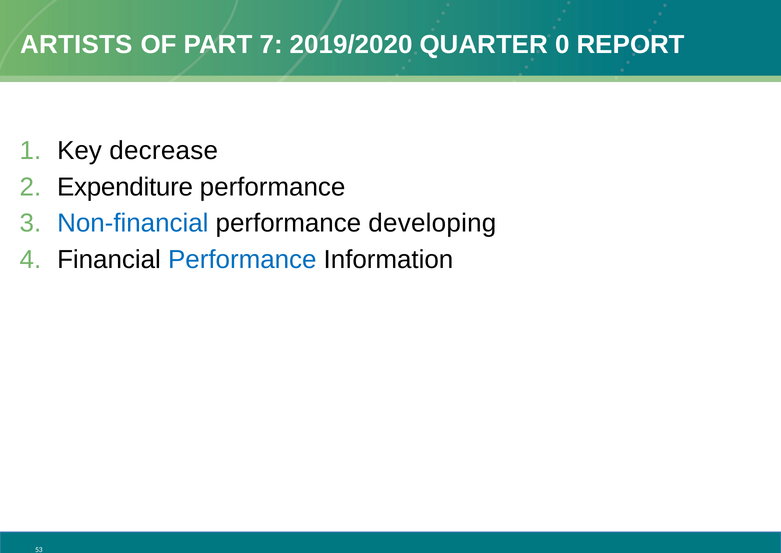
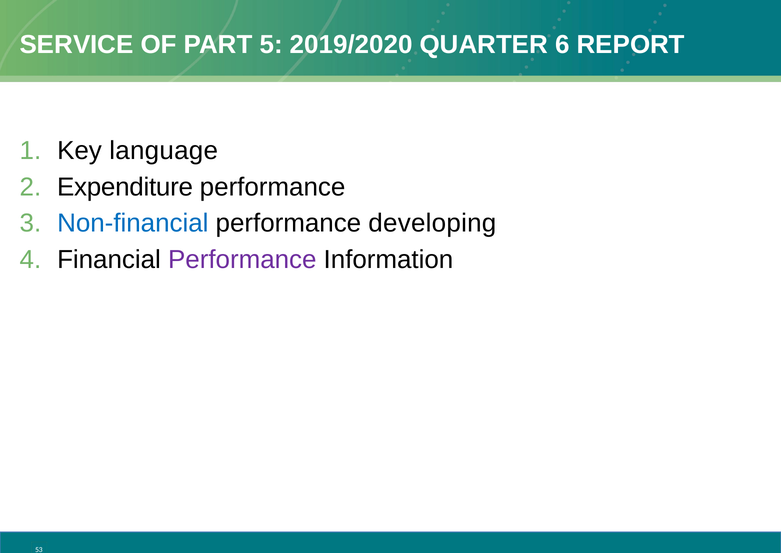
ARTISTS: ARTISTS -> SERVICE (77, 45)
7: 7 -> 5 (271, 45)
0: 0 -> 6 (562, 45)
decrease: decrease -> language (164, 150)
Performance colour: blue -> purple (242, 260)
